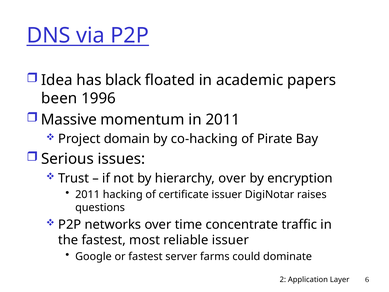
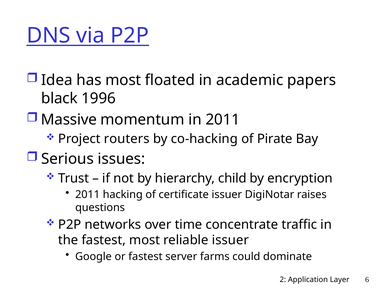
has black: black -> most (123, 80)
been: been -> black (59, 98)
domain: domain -> routers (127, 139)
hierarchy over: over -> child (232, 178)
